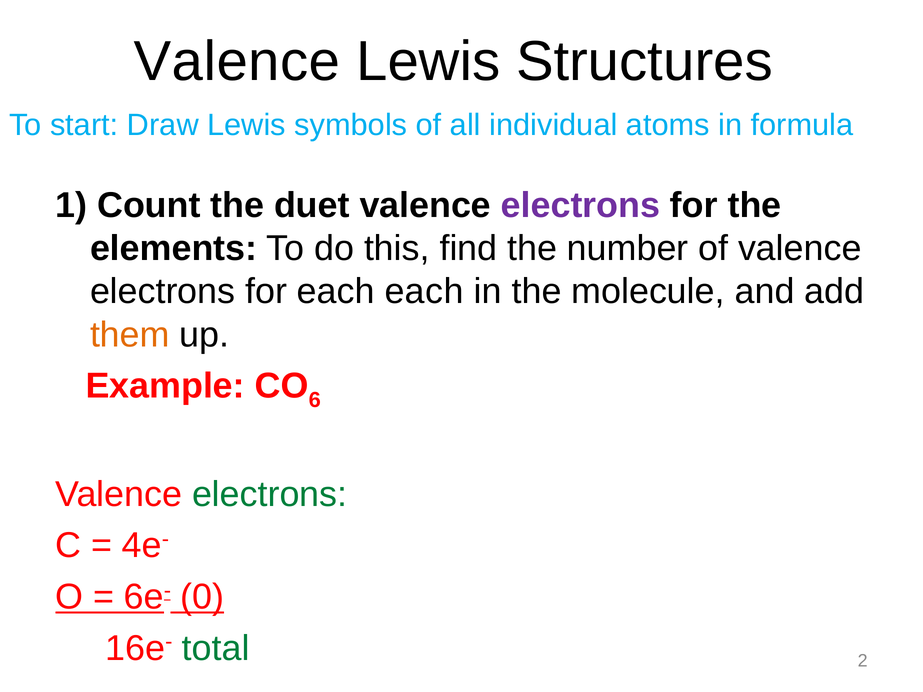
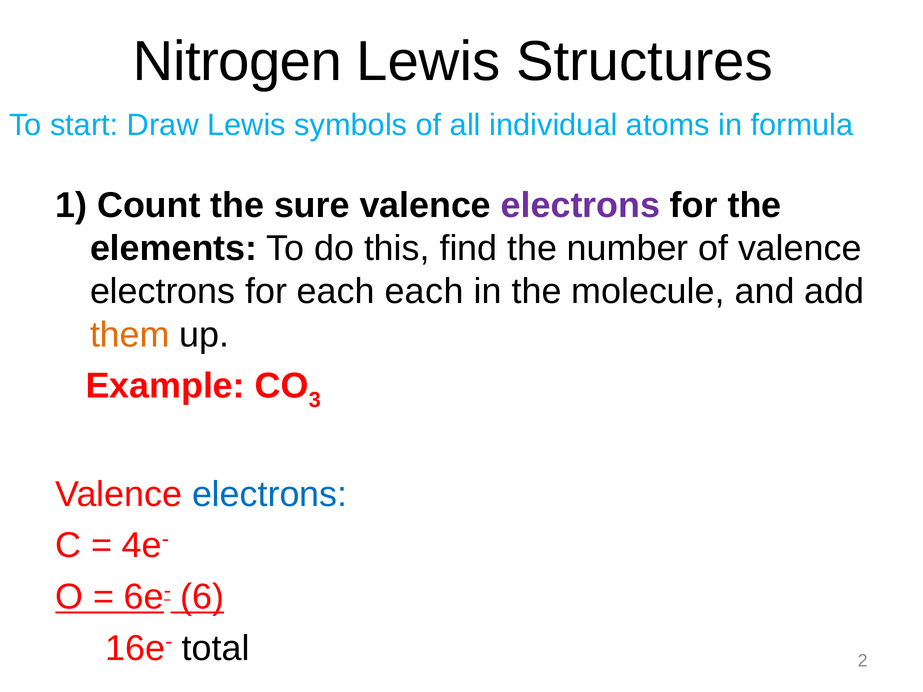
Valence: Valence -> Nitrogen (237, 62)
duet: duet -> sure (312, 206)
6: 6 -> 3 (315, 400)
electrons colour: green -> blue (270, 494)
0: 0 -> 6 (202, 597)
total colour: green -> black (216, 648)
